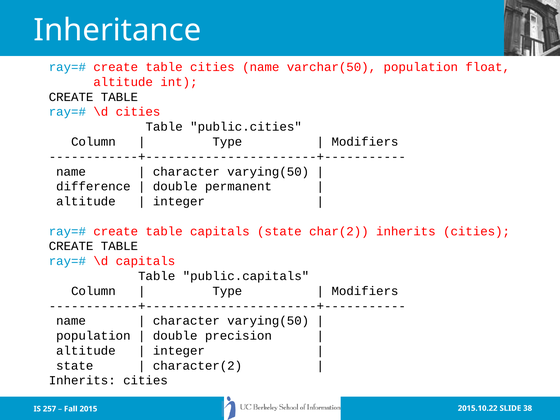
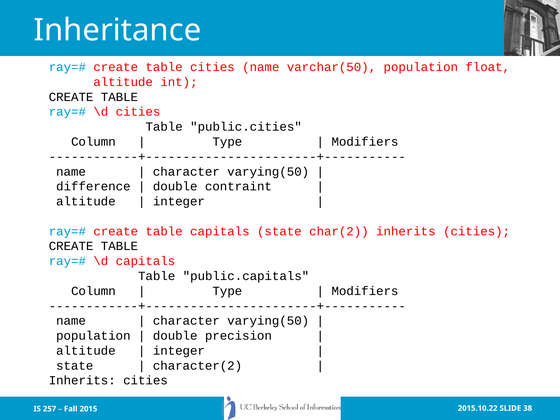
permanent: permanent -> contraint (238, 186)
